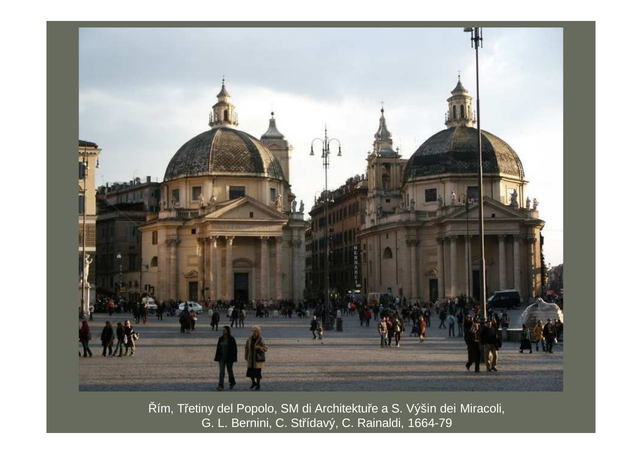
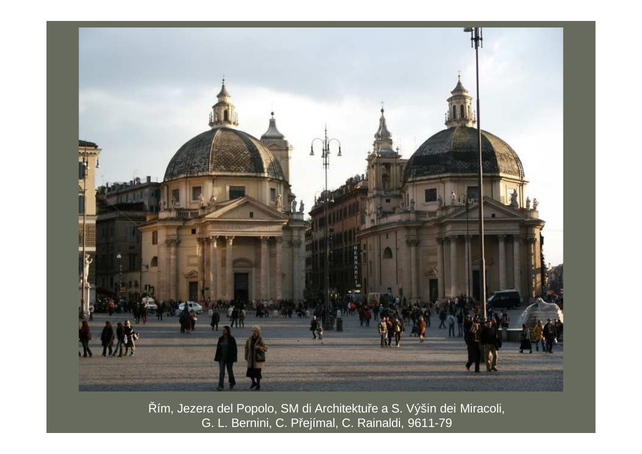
Třetiny: Třetiny -> Jezera (195, 408)
Střídavý: Střídavý -> Přejímal (315, 423)
1664-79: 1664-79 -> 9611-79 (430, 423)
